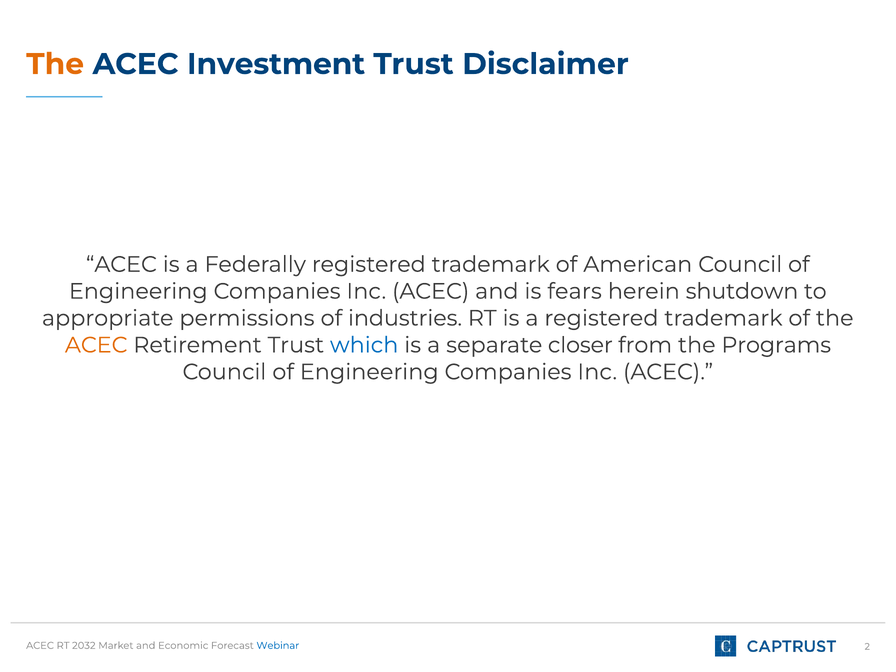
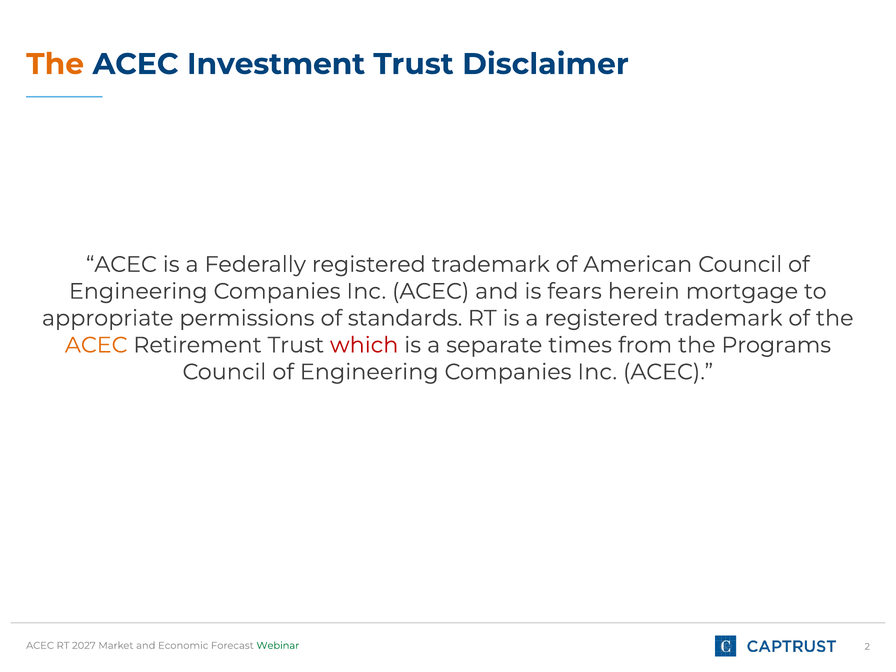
shutdown: shutdown -> mortgage (742, 291)
industries: industries -> standards (405, 318)
which colour: blue -> red (364, 345)
closer: closer -> times (580, 345)
2032: 2032 -> 2027 (84, 646)
Webinar colour: blue -> green (278, 646)
